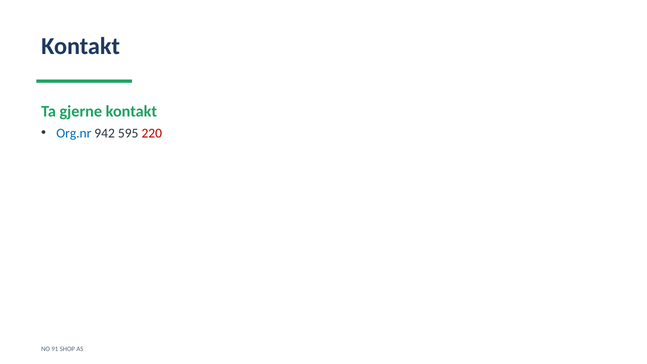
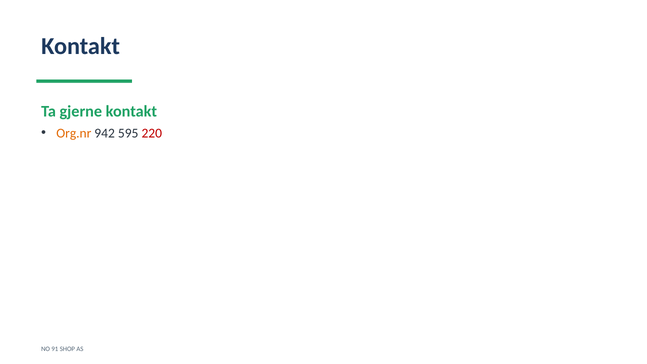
Org.nr colour: blue -> orange (74, 133)
